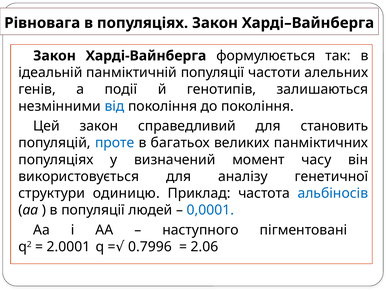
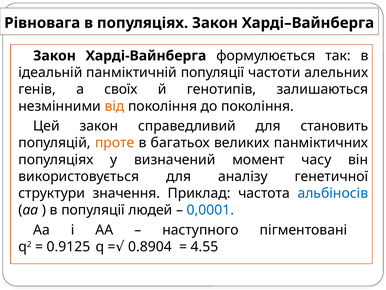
події: події -> своїх (121, 89)
від colour: blue -> orange (114, 106)
проте colour: blue -> orange (115, 143)
одиницю: одиницю -> значення (126, 193)
2.0001: 2.0001 -> 0.9125 (68, 246)
0.7996: 0.7996 -> 0.8904 (150, 246)
2.06: 2.06 -> 4.55 (204, 246)
